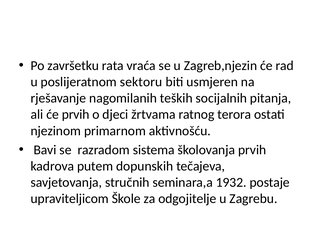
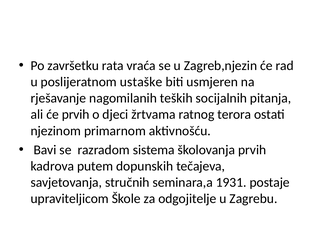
sektoru: sektoru -> ustaške (141, 82)
1932: 1932 -> 1931 (231, 182)
